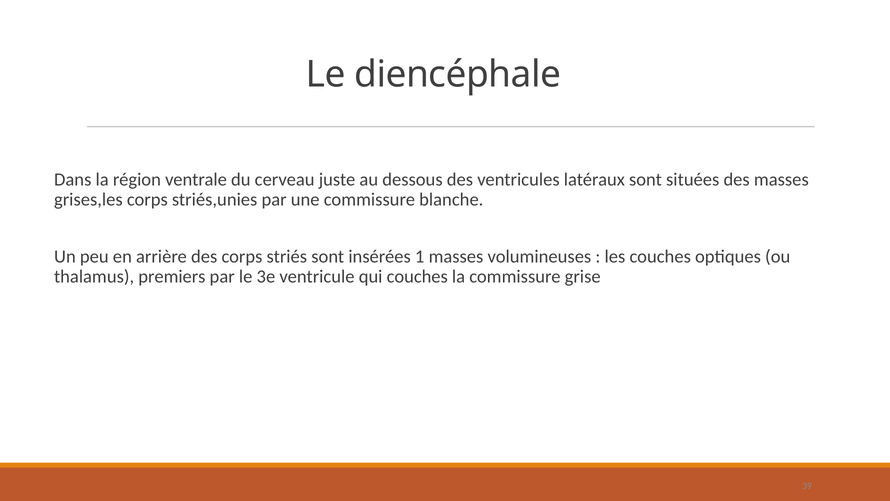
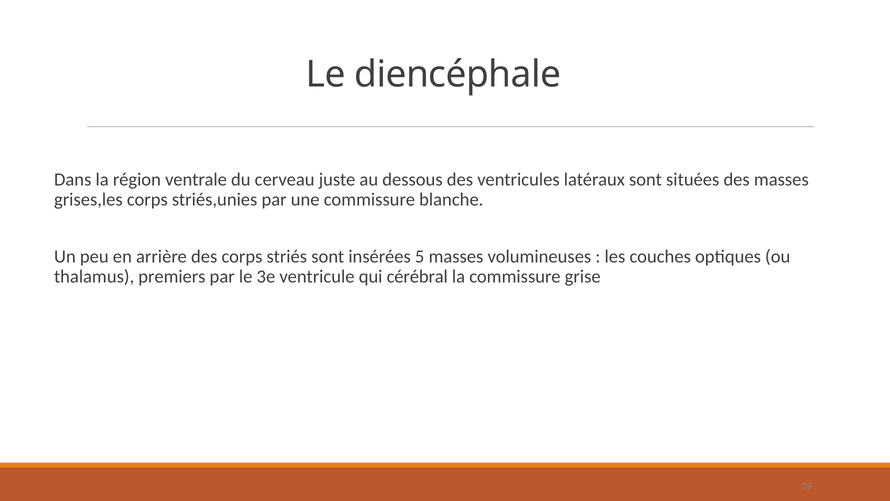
1: 1 -> 5 (420, 256)
qui couches: couches -> cérébral (417, 276)
